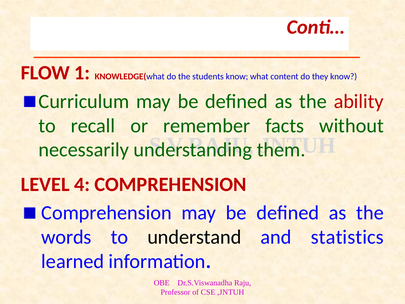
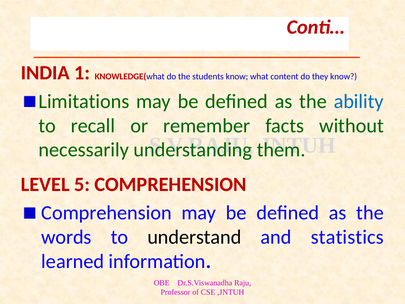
FLOW: FLOW -> INDIA (45, 73)
Curriculum: Curriculum -> Limitations (84, 101)
ability colour: red -> blue (359, 101)
4: 4 -> 5 (82, 184)
